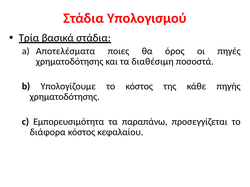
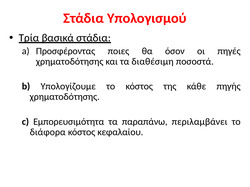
Αποτελέσματα: Αποτελέσματα -> Προσφέροντας (66, 51)
όρος: όρος -> όσον (175, 51)
προσεγγίζεται: προσεγγίζεται -> περιλαμβάνει (200, 122)
